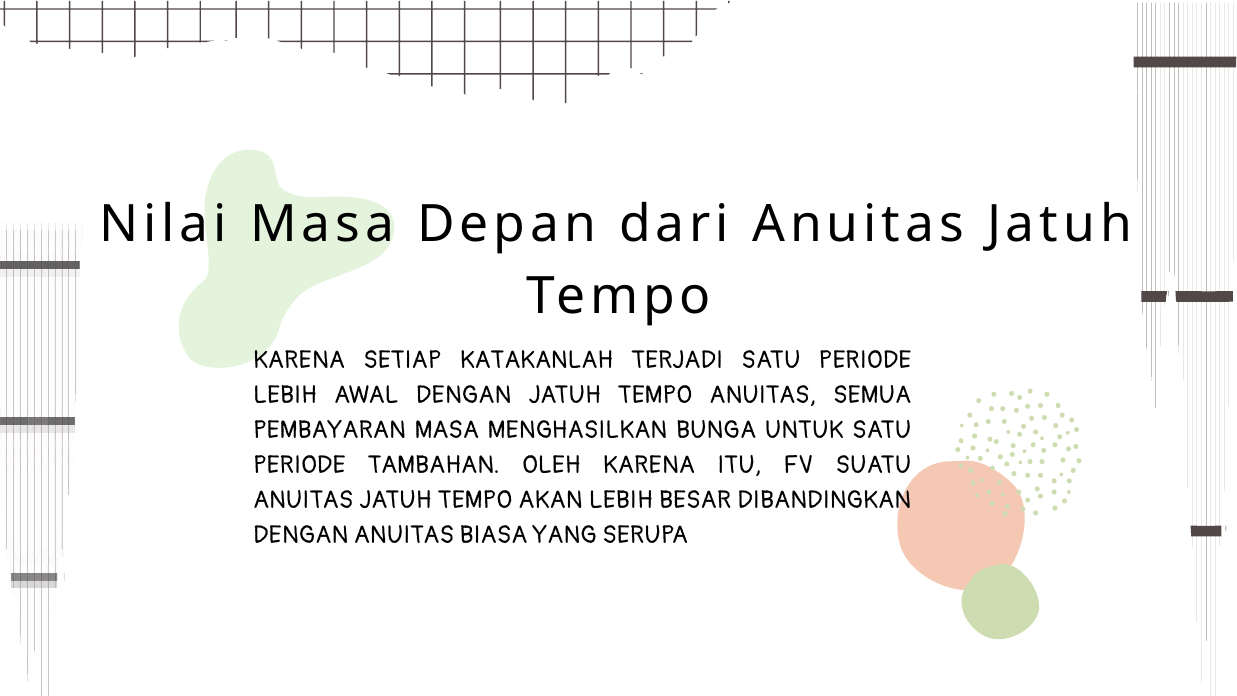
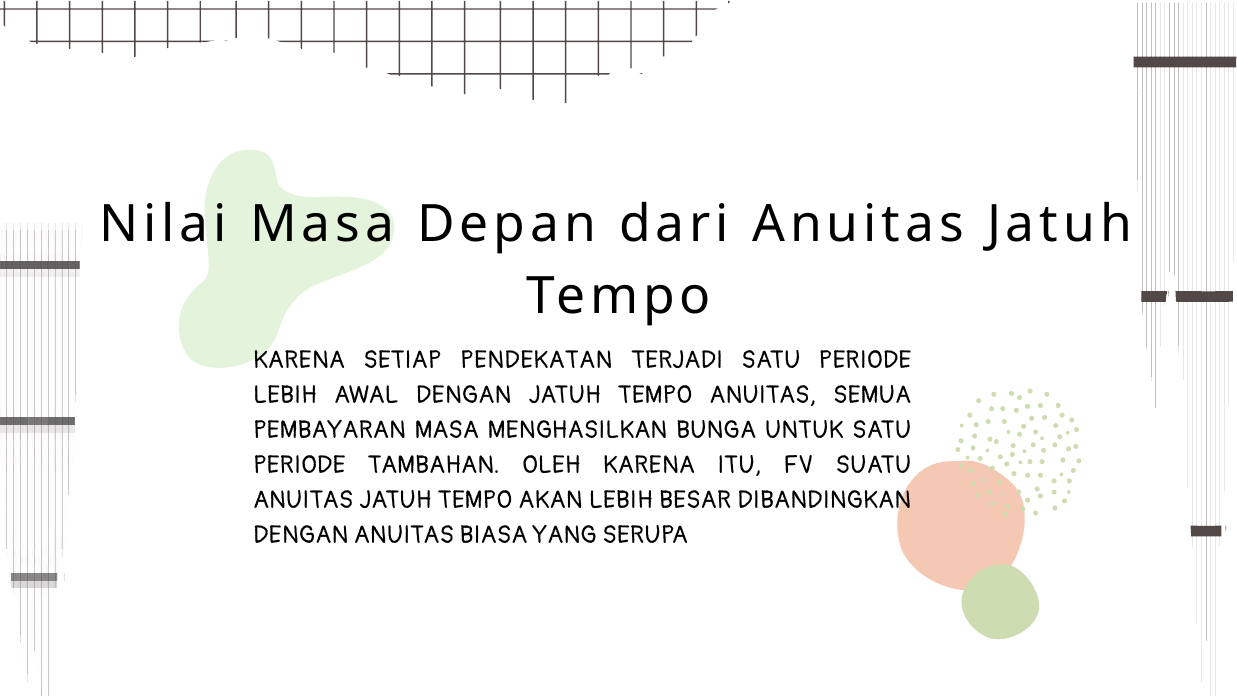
KATAKANLAH: KATAKANLAH -> PENDEKATAN (536, 360)
